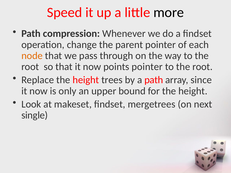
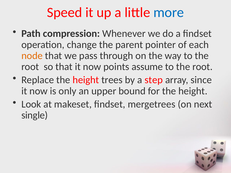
more colour: black -> blue (169, 13)
points pointer: pointer -> assume (147, 67)
a path: path -> step (154, 80)
